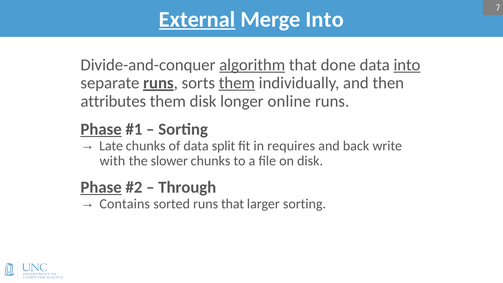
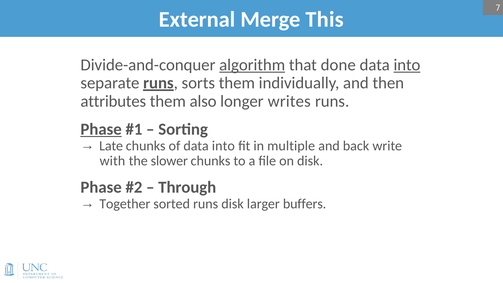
External underline: present -> none (197, 19)
Merge Into: Into -> This (325, 19)
them underline: present -> none (237, 83)
them disk: disk -> also (203, 101)
online: online -> writes (289, 101)
of data split: split -> into (223, 146)
requires: requires -> multiple (291, 146)
Phase underline: present -> none (101, 187)
Contains: Contains -> Together (125, 204)
runs that: that -> disk (233, 204)
larger sorting: sorting -> buffers (305, 204)
